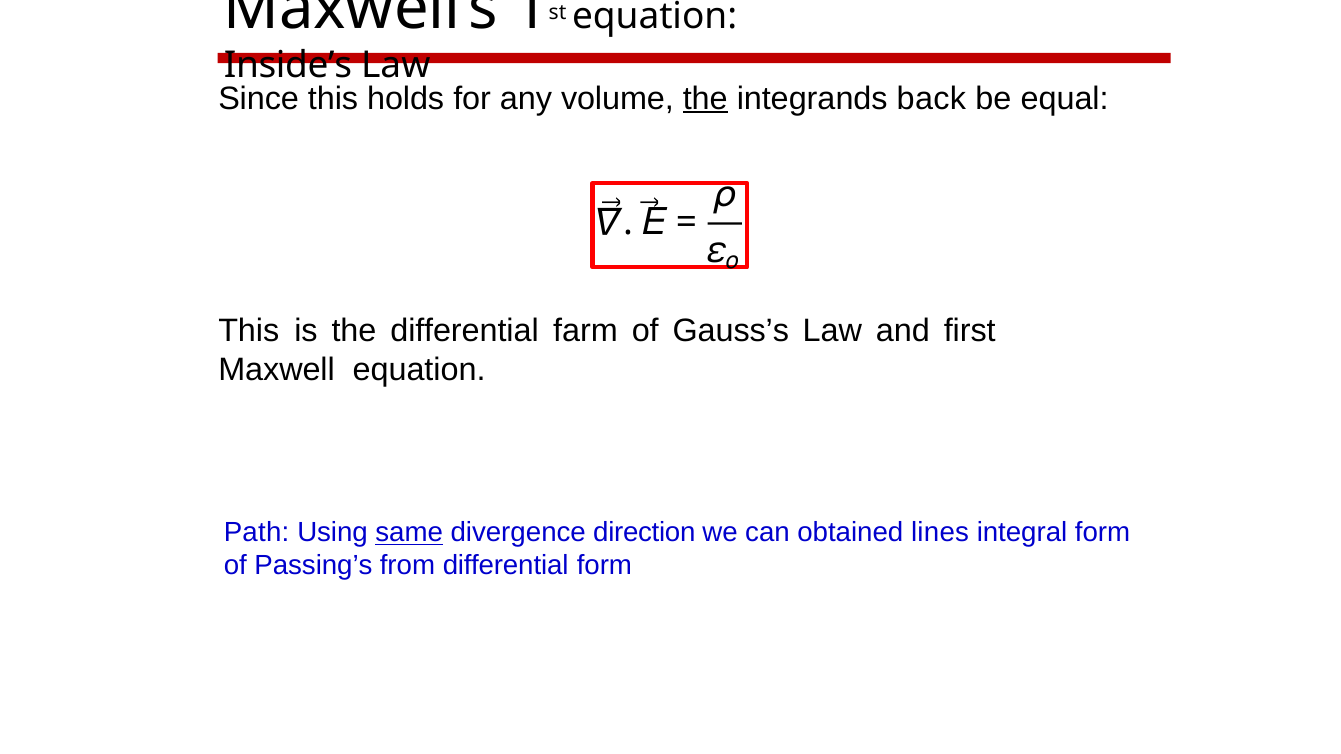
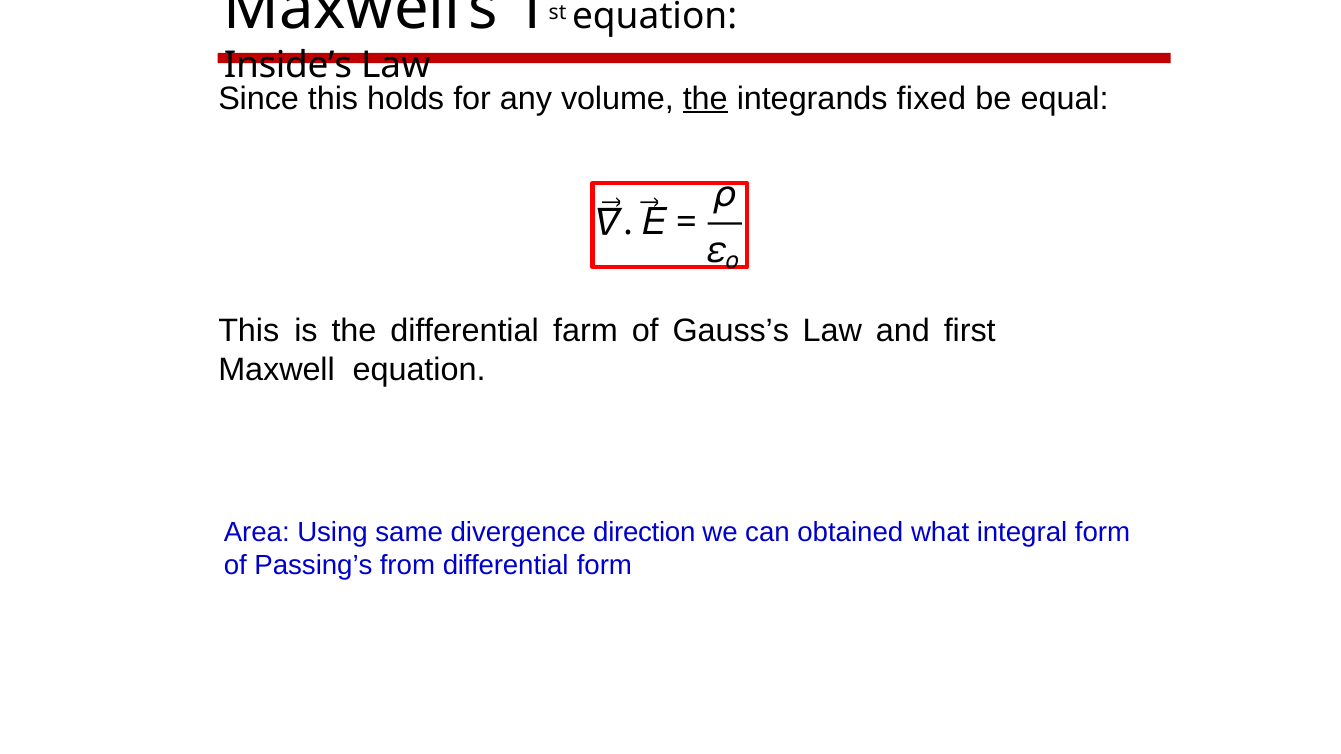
back: back -> fixed (931, 98)
Path: Path -> Area (257, 533)
same underline: present -> none (409, 533)
lines: lines -> what (940, 533)
